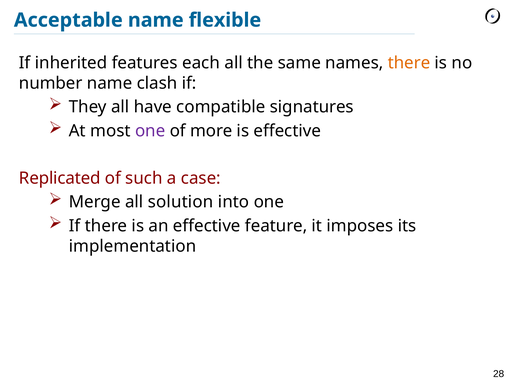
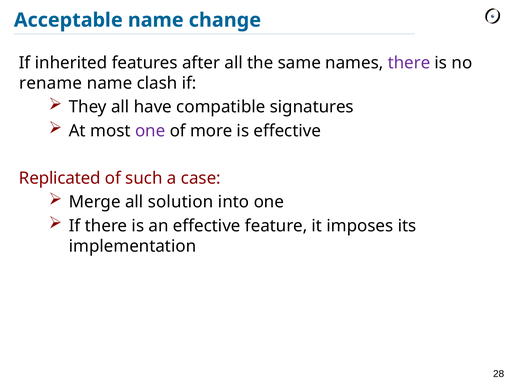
flexible: flexible -> change (225, 20)
each: each -> after (201, 63)
there colour: orange -> purple (409, 63)
number: number -> rename (51, 83)
